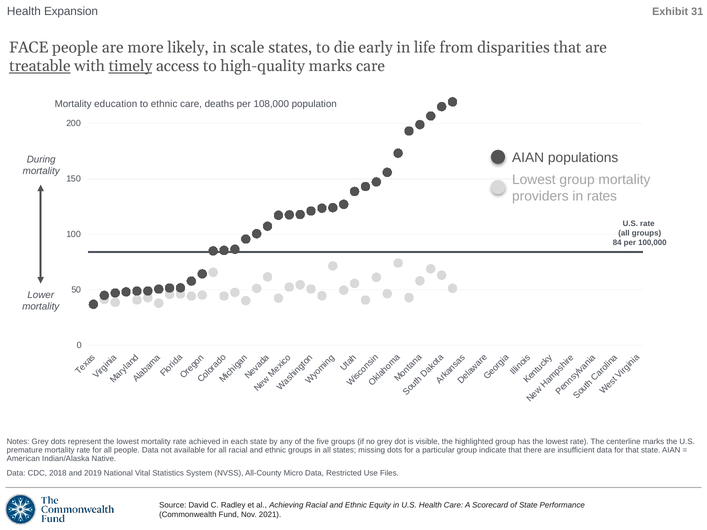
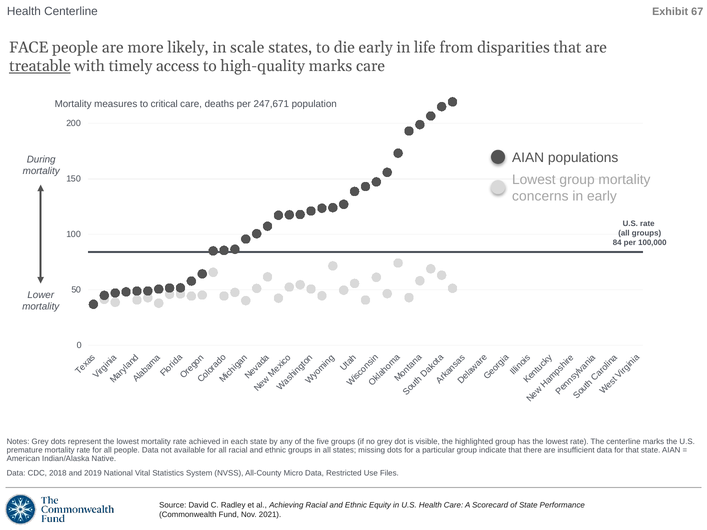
Health Expansion: Expansion -> Centerline (71, 11)
31: 31 -> 67 (697, 12)
timely underline: present -> none (130, 66)
education: education -> measures (116, 104)
to ethnic: ethnic -> critical (164, 104)
108,000: 108,000 -> 247,671 (271, 104)
providers: providers -> concerns (540, 196)
in rates: rates -> early (602, 196)
